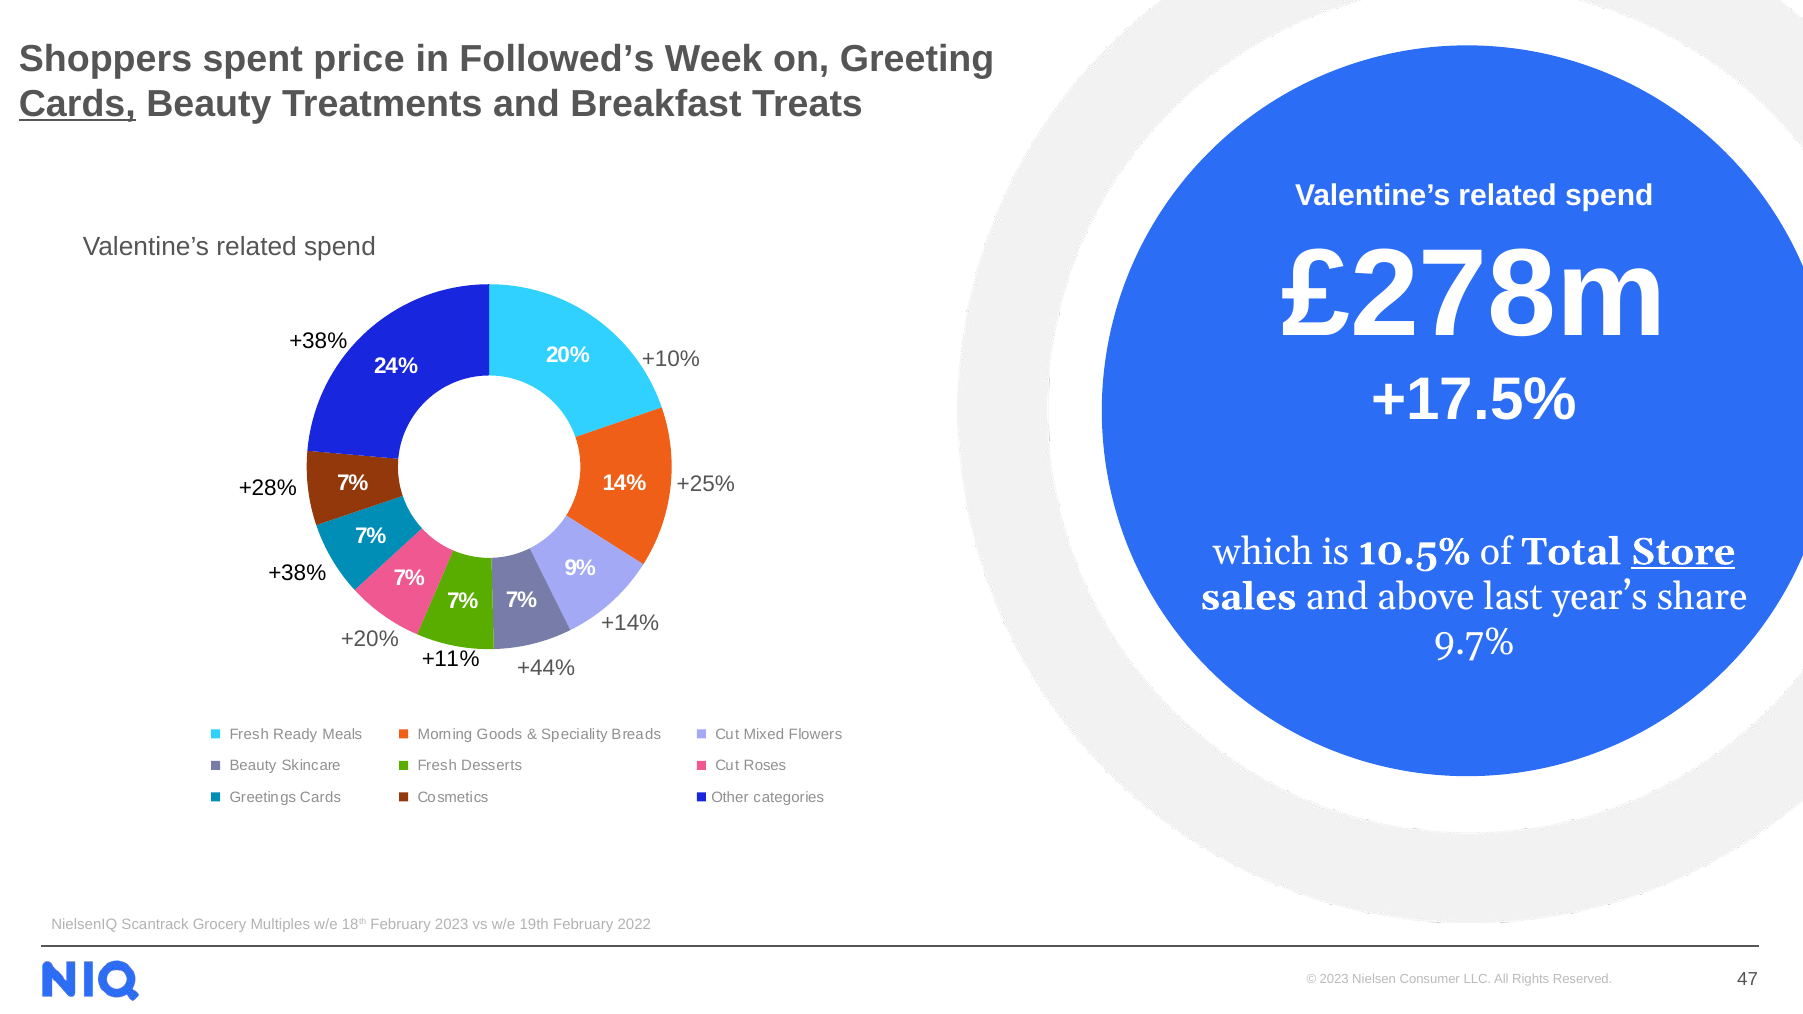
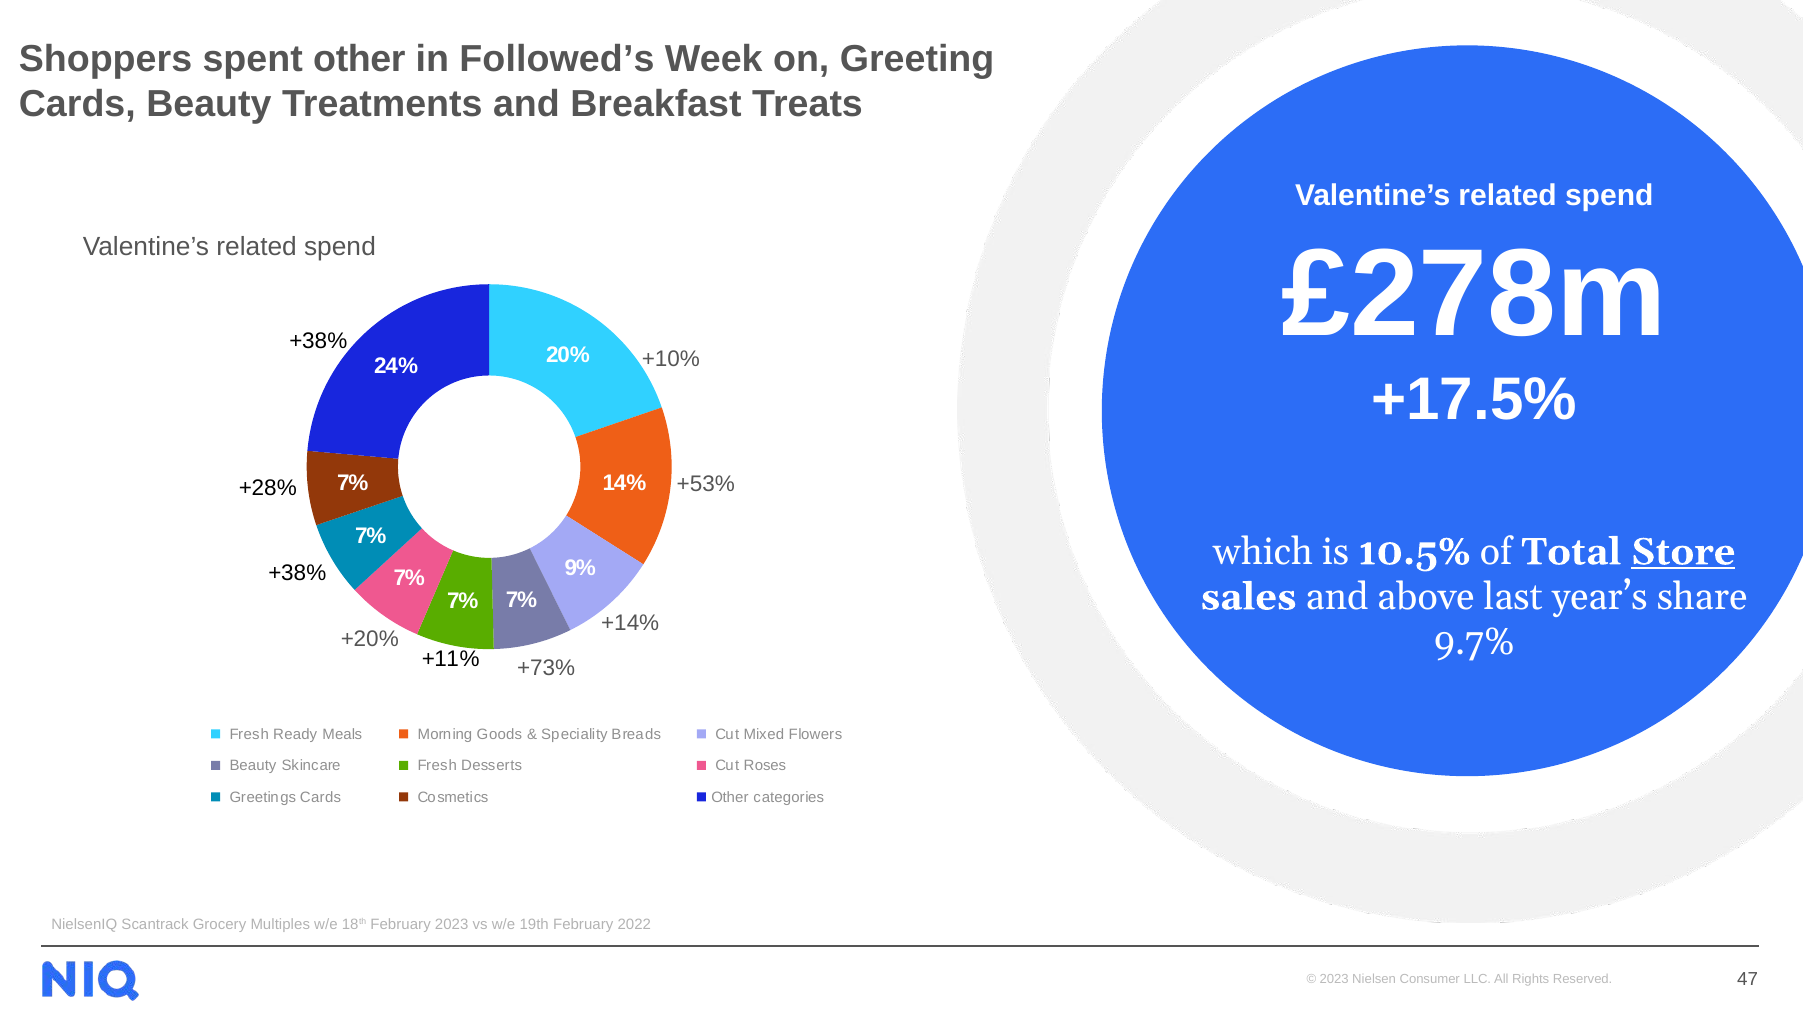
spent price: price -> other (359, 59)
Cards underline: present -> none (77, 104)
+25%: +25% -> +53% (706, 484)
+44%: +44% -> +73% (546, 668)
